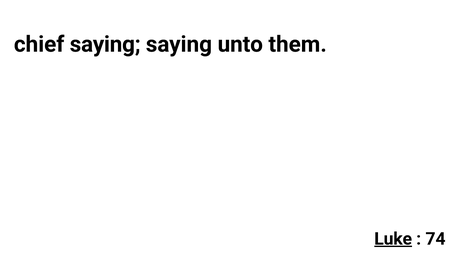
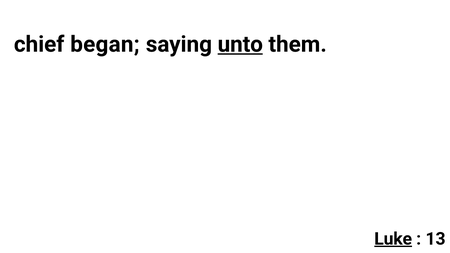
chief saying: saying -> began (105, 44)
unto underline: none -> present (240, 44)
74: 74 -> 13 (436, 239)
